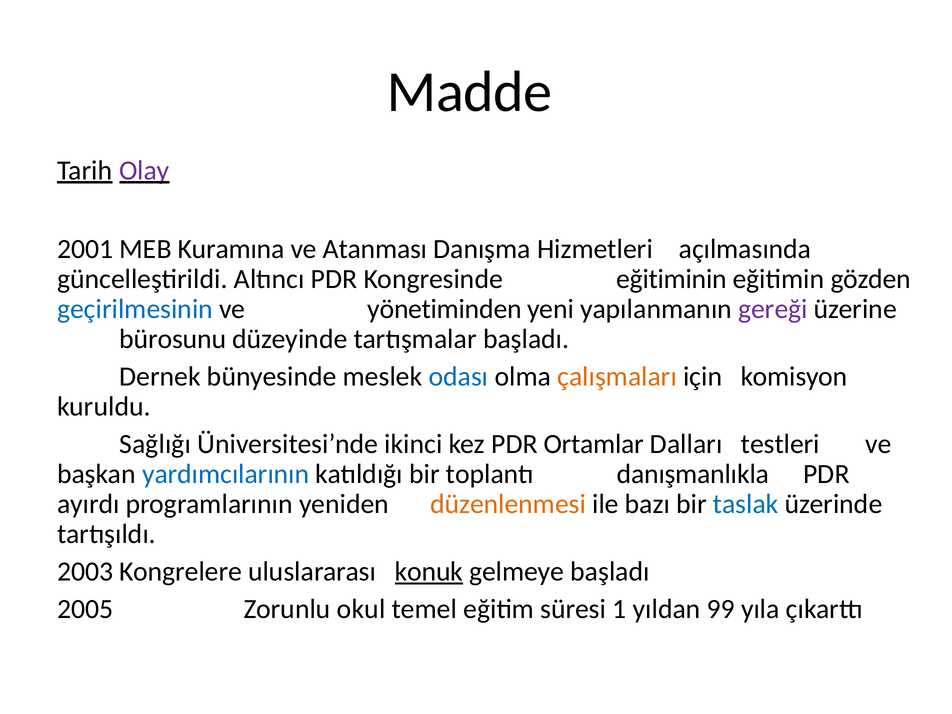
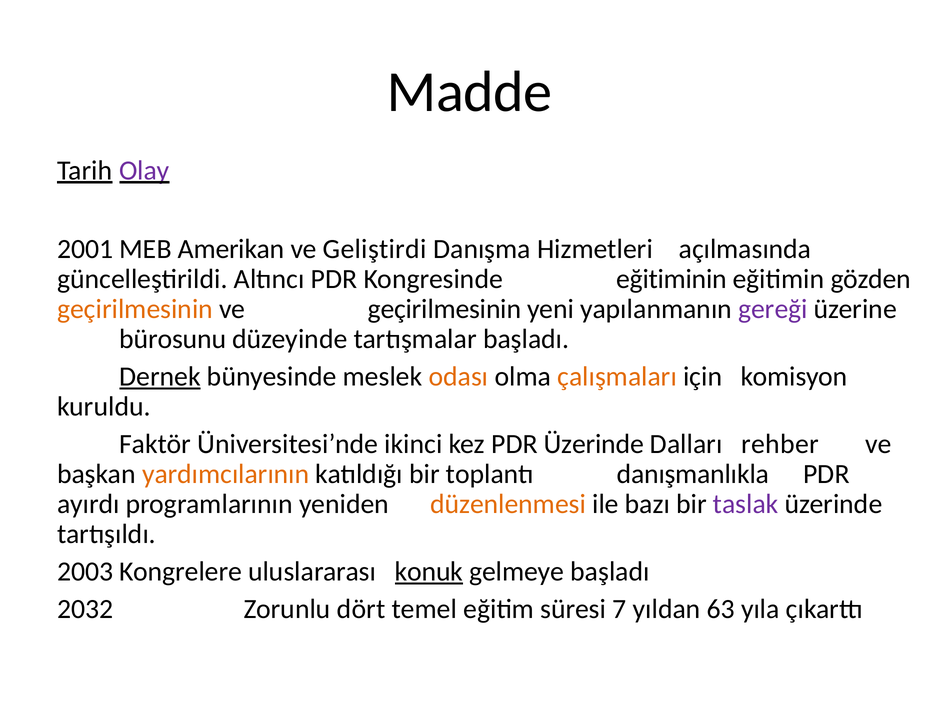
Kuramına: Kuramına -> Amerikan (231, 249)
Atanması: Atanması -> Geliştirdi (375, 249)
geçirilmesinin colour: blue -> orange (135, 309)
ve yönetiminden: yönetiminden -> geçirilmesinin (445, 309)
Dernek underline: none -> present (160, 377)
odası colour: blue -> orange (458, 377)
Sağlığı: Sağlığı -> Faktör (155, 444)
PDR Ortamlar: Ortamlar -> Üzerinde (594, 444)
testleri: testleri -> rehber (780, 444)
yardımcılarının colour: blue -> orange (226, 474)
taslak colour: blue -> purple (746, 504)
2005: 2005 -> 2032 (85, 609)
okul: okul -> dört (361, 609)
1: 1 -> 7 (619, 609)
99: 99 -> 63 (721, 609)
